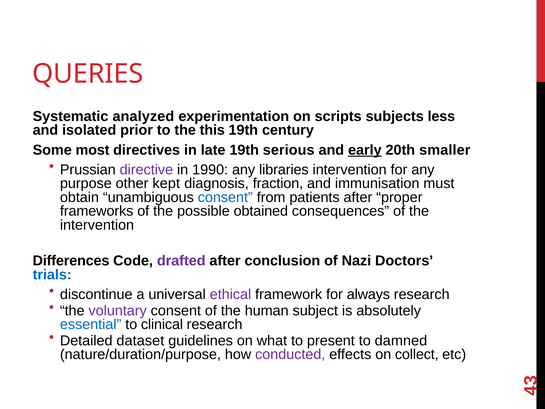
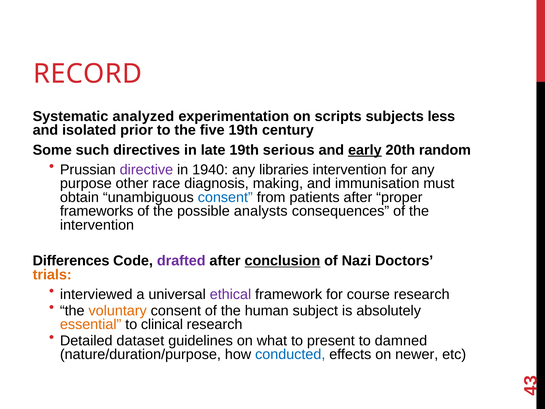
QUERIES: QUERIES -> RECORD (88, 74)
this: this -> five (212, 130)
most: most -> such (92, 150)
smaller: smaller -> random (445, 150)
1990: 1990 -> 1940 (210, 170)
kept: kept -> race (166, 183)
fraction: fraction -> making (278, 183)
obtained: obtained -> analysts (261, 211)
conclusion underline: none -> present (282, 261)
trials colour: blue -> orange (52, 275)
discontinue: discontinue -> interviewed (96, 294)
always: always -> course (368, 294)
voluntary colour: purple -> orange (118, 311)
essential colour: blue -> orange (91, 324)
conducted colour: purple -> blue (290, 354)
collect: collect -> newer (417, 354)
